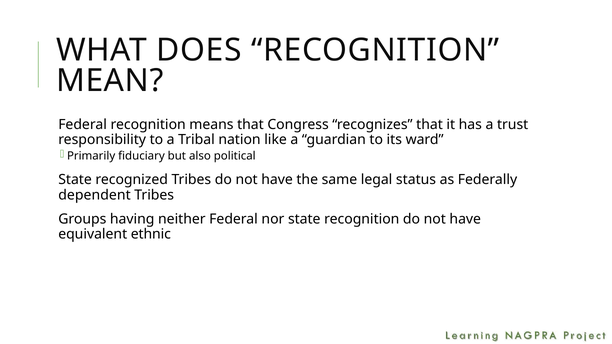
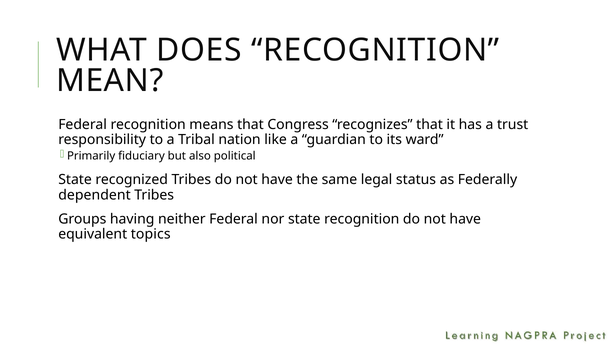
ethnic: ethnic -> topics (151, 234)
